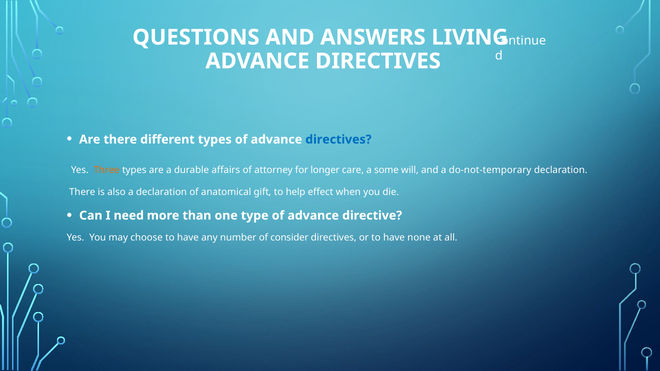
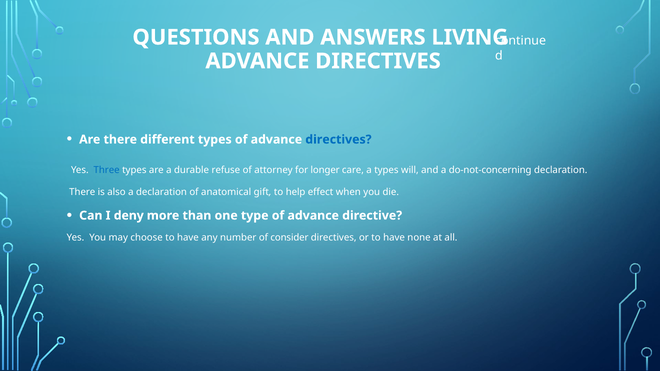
Three colour: orange -> blue (107, 170)
affairs: affairs -> refuse (226, 170)
a some: some -> types (386, 170)
do-not-temporary: do-not-temporary -> do-not-concerning (490, 170)
need: need -> deny (129, 216)
